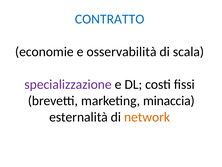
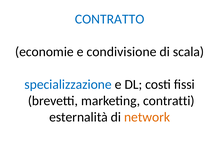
osservabilità: osservabilità -> condivisione (122, 52)
specializzazione colour: purple -> blue (68, 84)
minaccia: minaccia -> contratti (169, 101)
